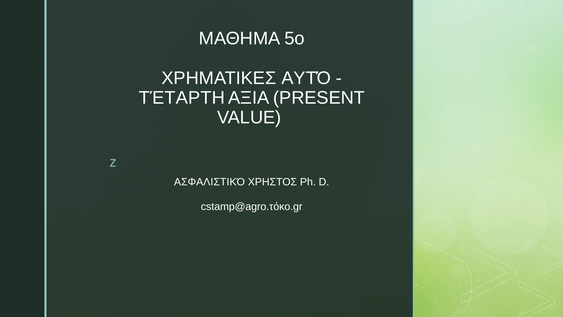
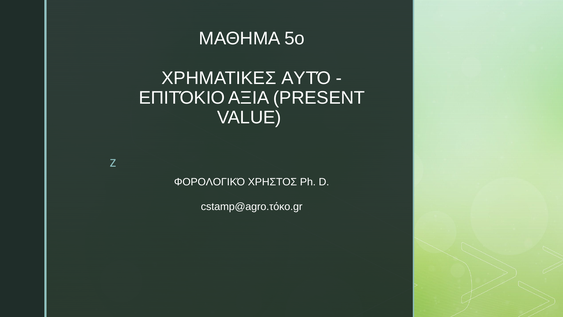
ΤΈΤΑΡΤΗ: ΤΈΤΑΡΤΗ -> ΕΠΙΤΌΚΙΟ (182, 98)
ΑΣΦΑΛΙΣΤΙΚΌ: ΑΣΦΑΛΙΣΤΙΚΌ -> ΦΟΡΟΛΟΓΙΚΌ (209, 182)
